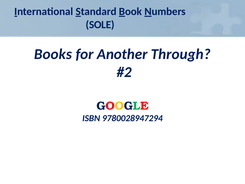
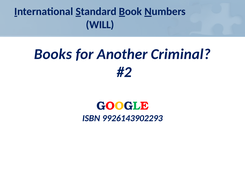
SOLE: SOLE -> WILL (100, 25)
Through: Through -> Criminal (181, 54)
9780028947294: 9780028947294 -> 9926143902293 (132, 118)
